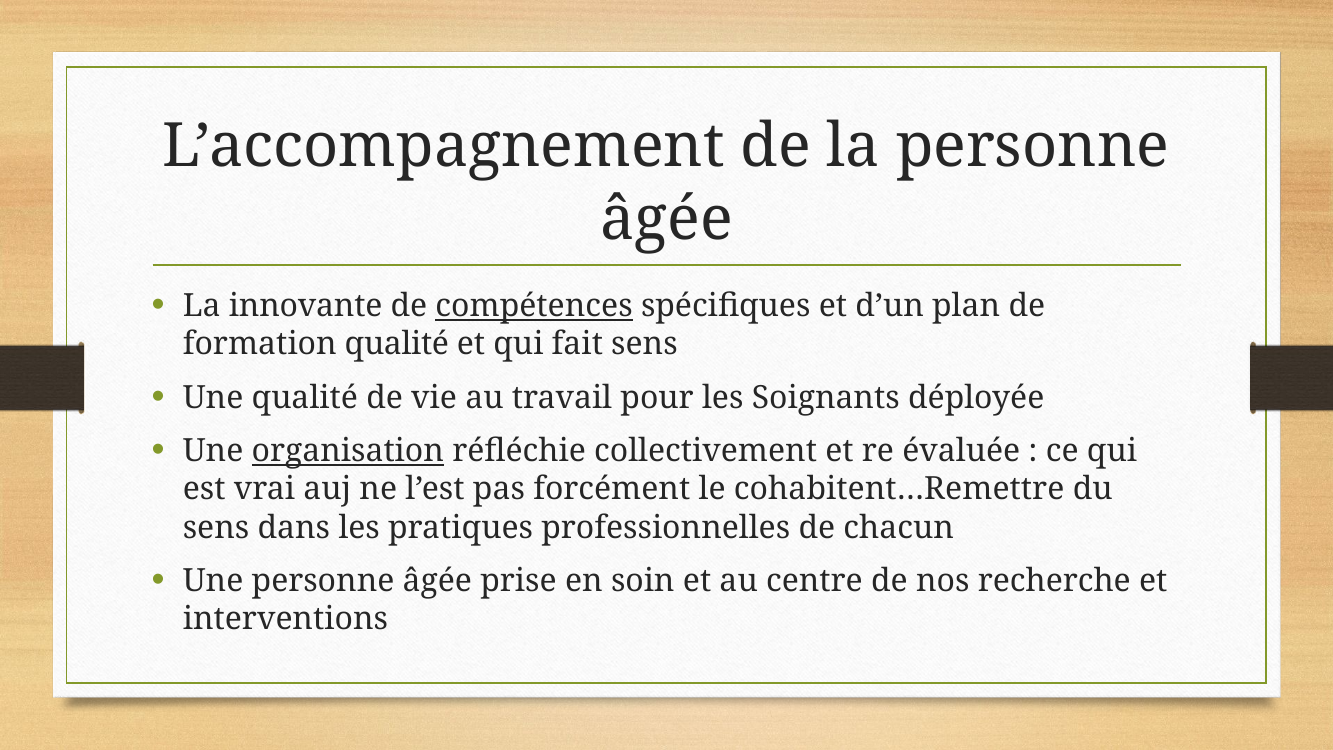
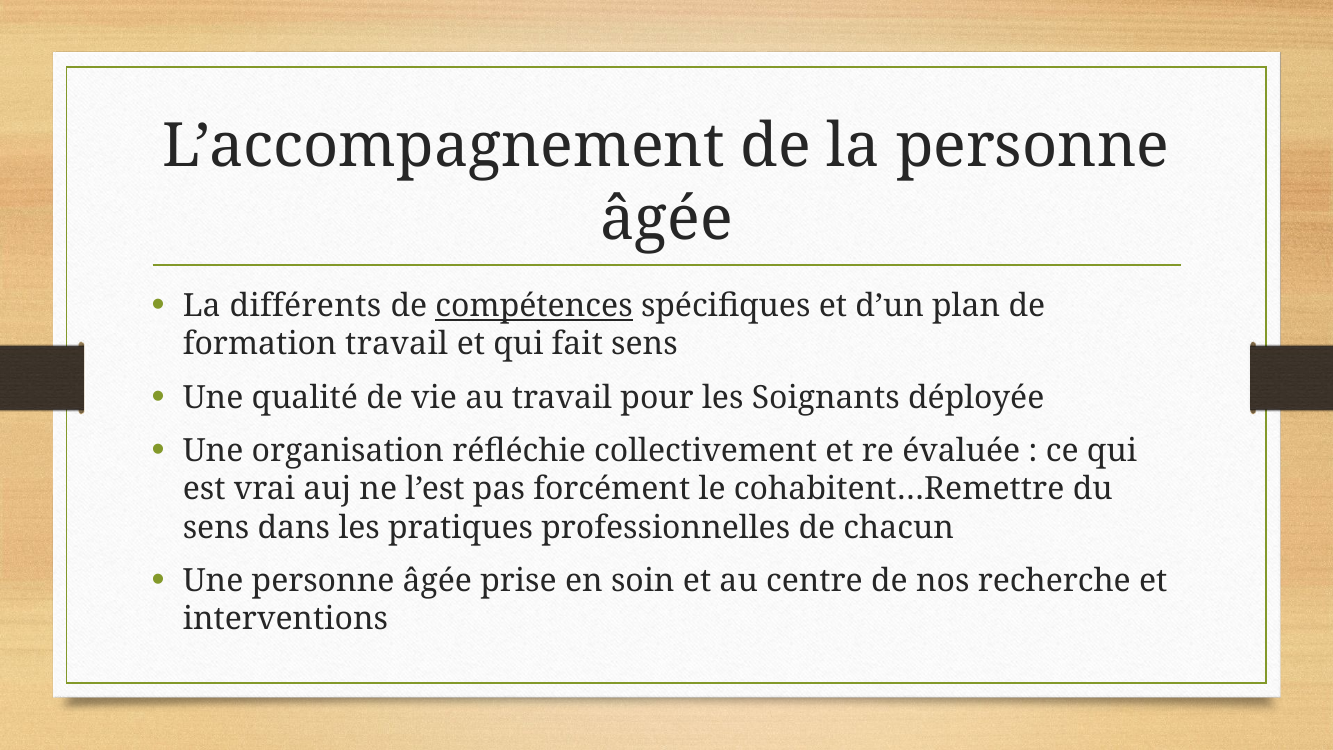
innovante: innovante -> différents (305, 306)
formation qualité: qualité -> travail (397, 344)
organisation underline: present -> none (348, 451)
